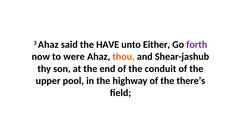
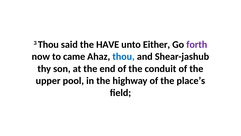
3 Ahaz: Ahaz -> Thou (48, 44)
were: were -> came (74, 56)
thou colour: orange -> blue (124, 56)
there’s: there’s -> place’s (191, 81)
